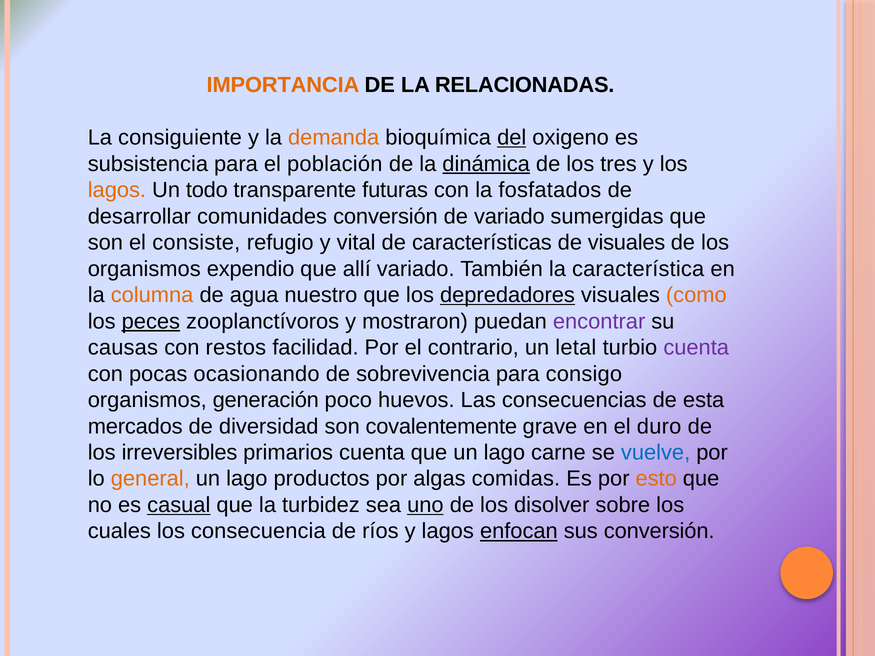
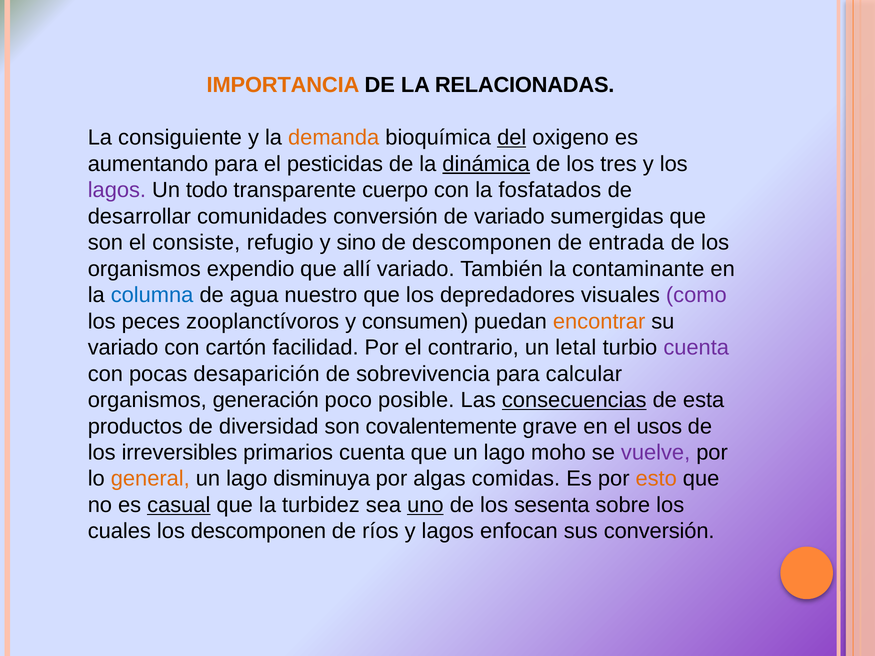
subsistencia: subsistencia -> aumentando (148, 164)
población: población -> pesticidas (335, 164)
lagos colour: orange -> purple (117, 190)
futuras: futuras -> cuerpo (395, 190)
vital: vital -> sino (356, 243)
de características: características -> descomponen (482, 243)
de visuales: visuales -> entrada (626, 243)
característica: característica -> contaminante (638, 269)
columna colour: orange -> blue (152, 295)
depredadores underline: present -> none (507, 295)
como colour: orange -> purple (696, 295)
peces underline: present -> none (151, 321)
mostraron: mostraron -> consumen (415, 321)
encontrar colour: purple -> orange (599, 321)
causas: causas -> variado (123, 348)
restos: restos -> cartón (236, 348)
ocasionando: ocasionando -> desaparición (256, 374)
consigo: consigo -> calcular (584, 374)
huevos: huevos -> posible (416, 400)
consecuencias underline: none -> present (574, 400)
mercados: mercados -> productos (135, 426)
duro: duro -> usos (659, 426)
carne: carne -> moho (558, 453)
vuelve colour: blue -> purple (656, 453)
productos: productos -> disminuya (322, 479)
disolver: disolver -> sesenta (552, 505)
los consecuencia: consecuencia -> descomponen (258, 531)
enfocan underline: present -> none (519, 531)
